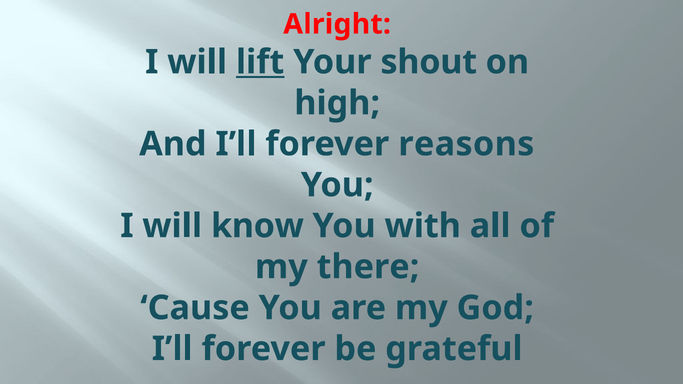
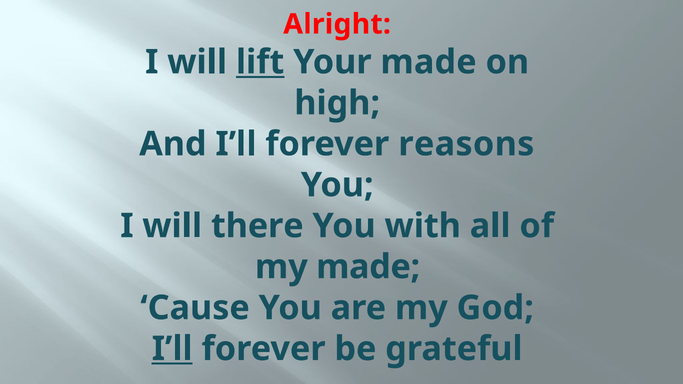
Your shout: shout -> made (429, 62)
know: know -> there (257, 226)
my there: there -> made (368, 267)
I’ll underline: none -> present (172, 349)
